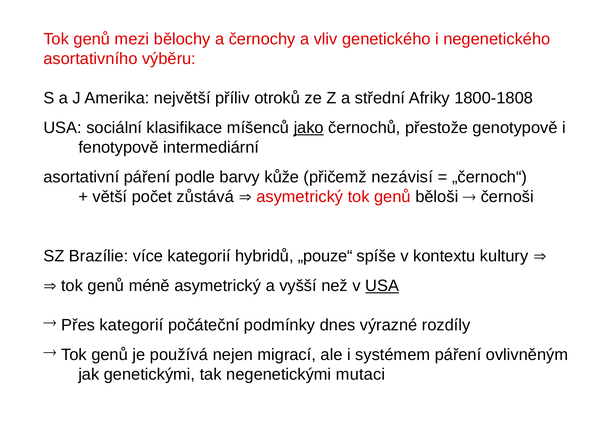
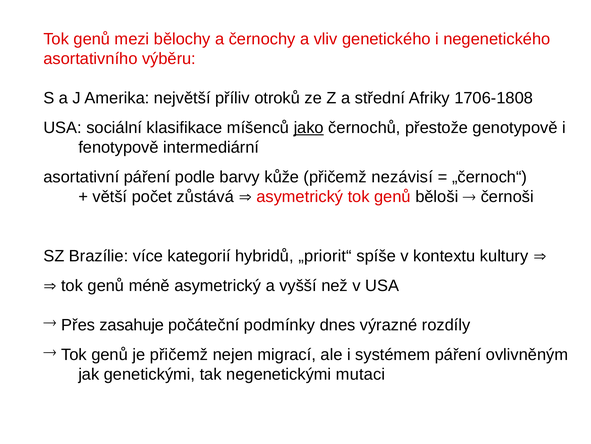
1800-1808: 1800-1808 -> 1706-1808 (494, 98)
„pouze“: „pouze“ -> „priorit“ (325, 256)
USA underline: present -> none (382, 285)
Přes kategorií: kategorií -> zasahuje (132, 325)
je používá: používá -> přičemž (179, 354)
